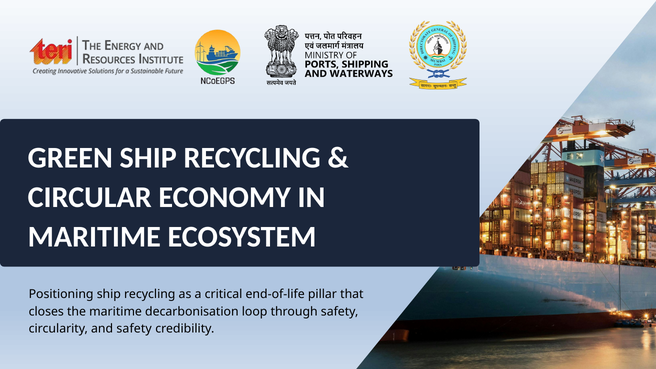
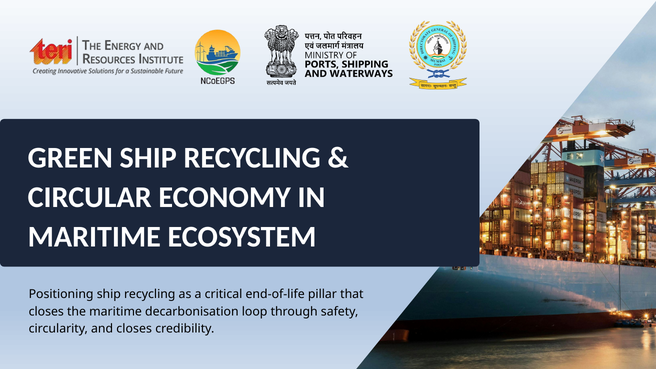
and safety: safety -> closes (134, 329)
